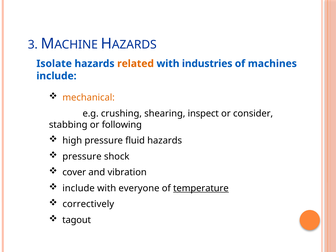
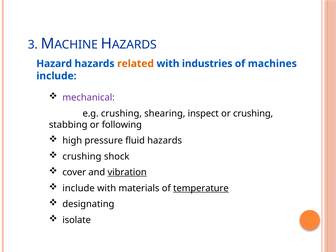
Isolate: Isolate -> Hazard (54, 64)
mechanical colour: orange -> purple (89, 98)
or consider: consider -> crushing (253, 113)
pressure: pressure -> crushing (82, 156)
vibration underline: none -> present (127, 172)
everyone: everyone -> materials (139, 188)
correctively: correctively -> designating (88, 204)
tagout: tagout -> isolate (77, 220)
